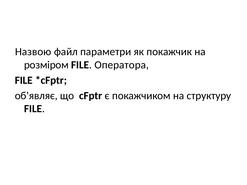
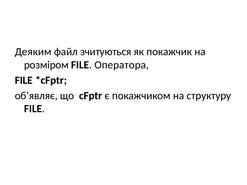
Назвою: Назвою -> Деяким (33, 52)
параметри: параметри -> зчитуються (106, 52)
